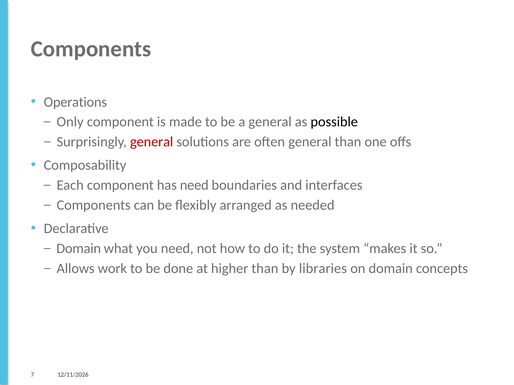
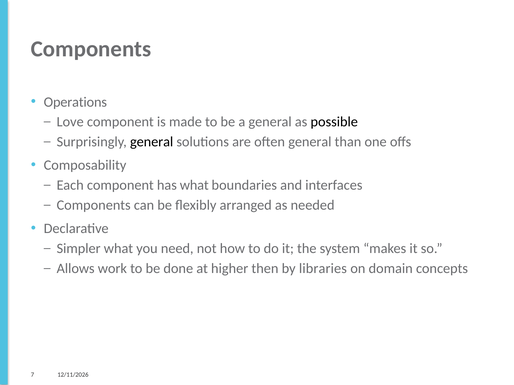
Only: Only -> Love (70, 122)
general colour: red -> black (152, 142)
has need: need -> what (194, 185)
Domain: Domain -> Simpler (79, 249)
higher than: than -> then (265, 269)
